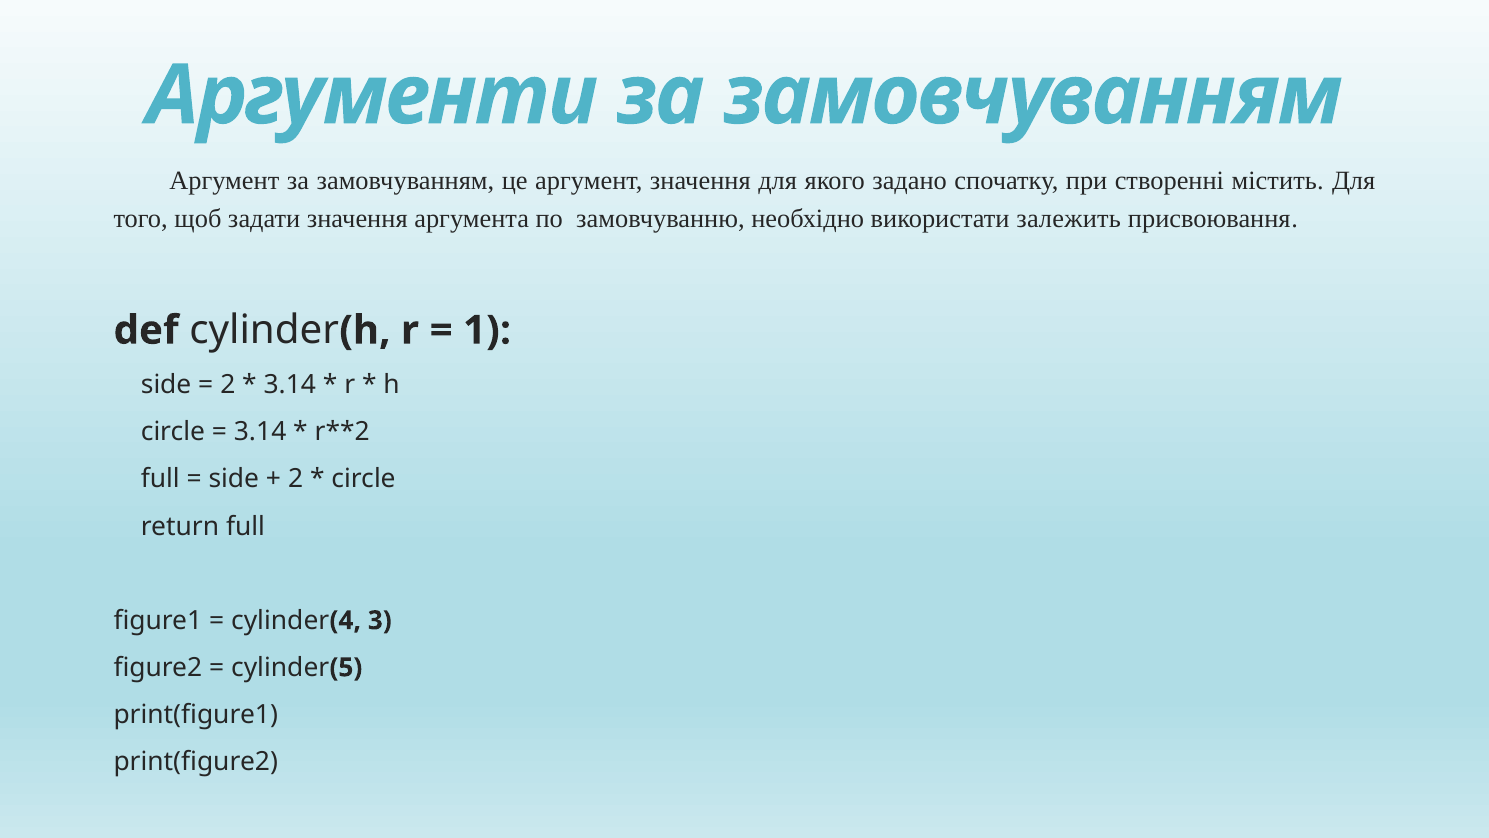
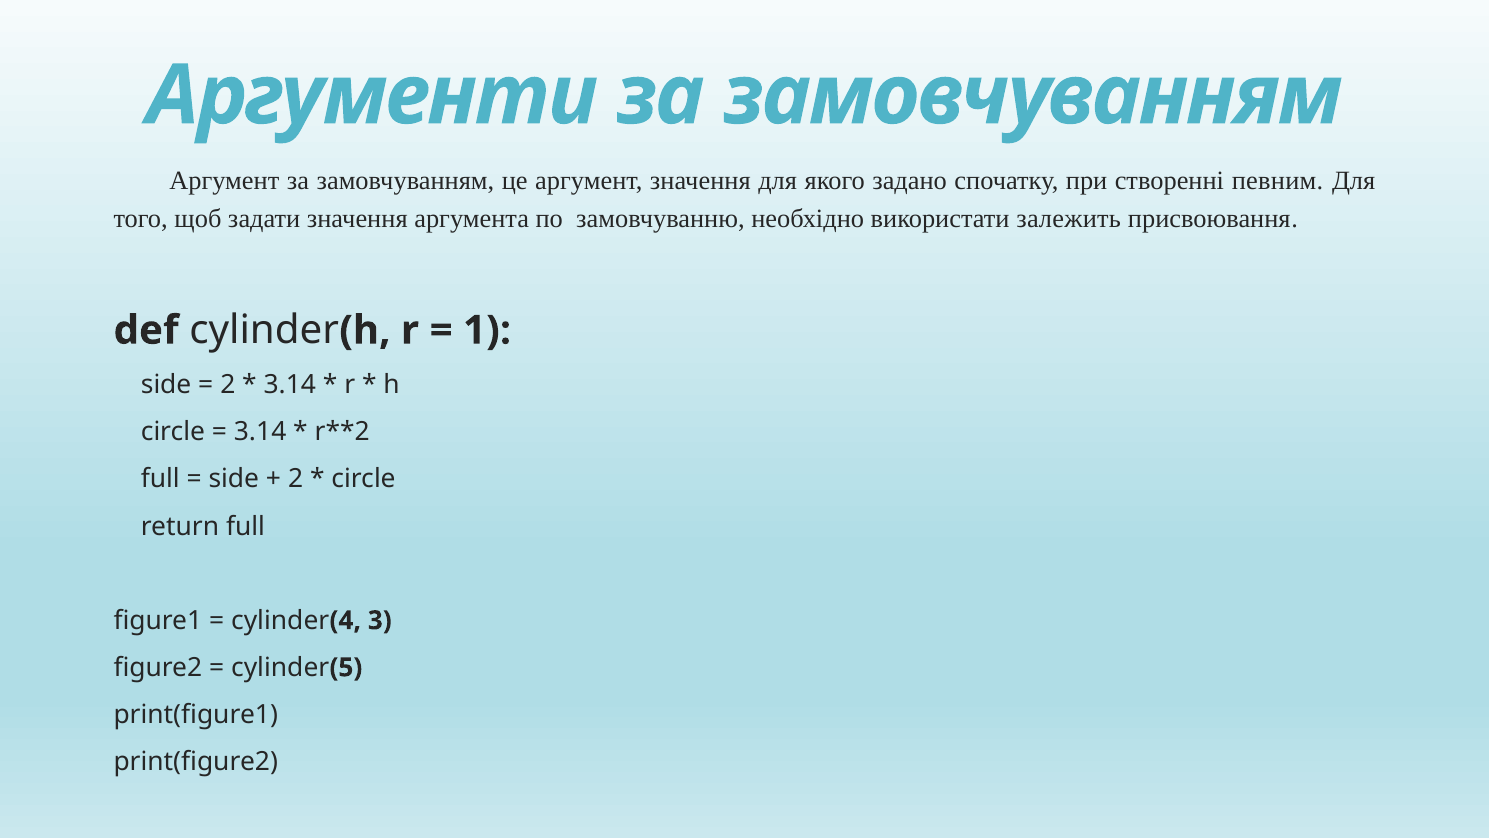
містить: містить -> певним (1278, 180)
